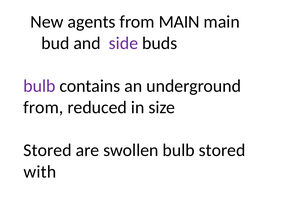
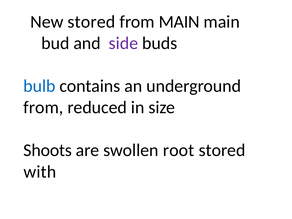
New agents: agents -> stored (91, 22)
bulb colour: purple -> blue (39, 86)
Stored: Stored -> Shoots (48, 150)
swollen bulb: bulb -> root (179, 150)
